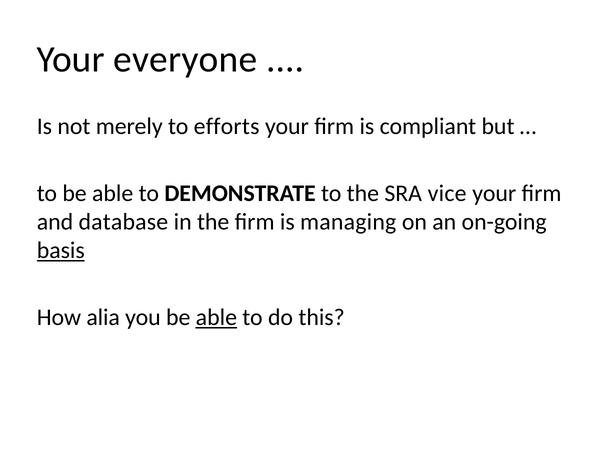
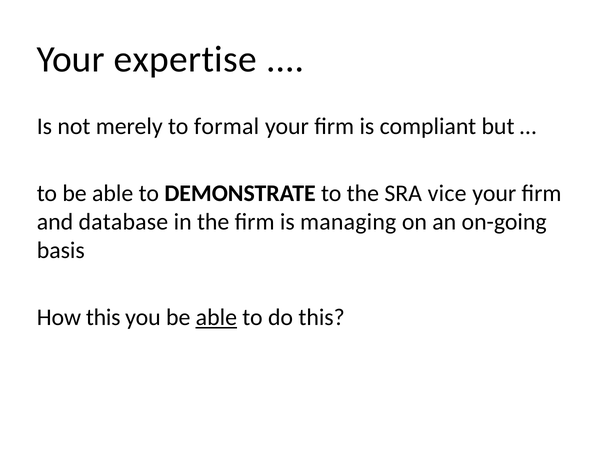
everyone: everyone -> expertise (185, 59)
efforts: efforts -> formal (227, 126)
basis underline: present -> none (61, 250)
How alia: alia -> this (103, 317)
